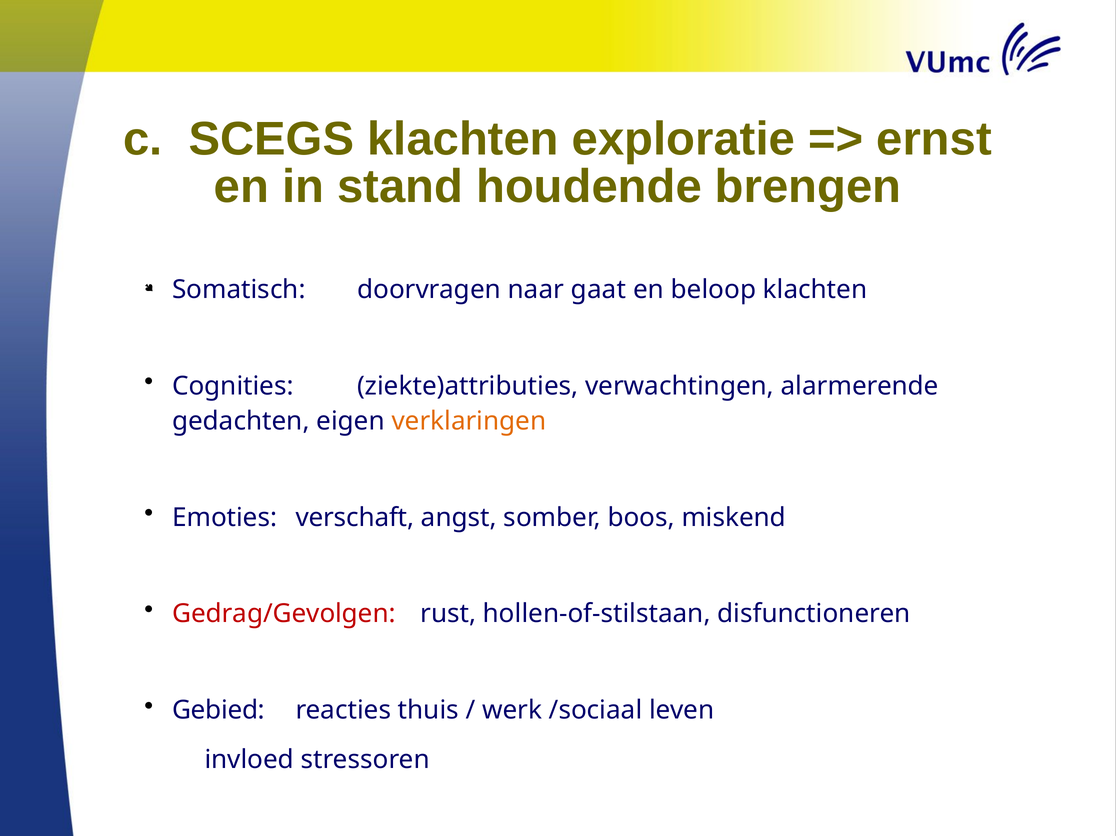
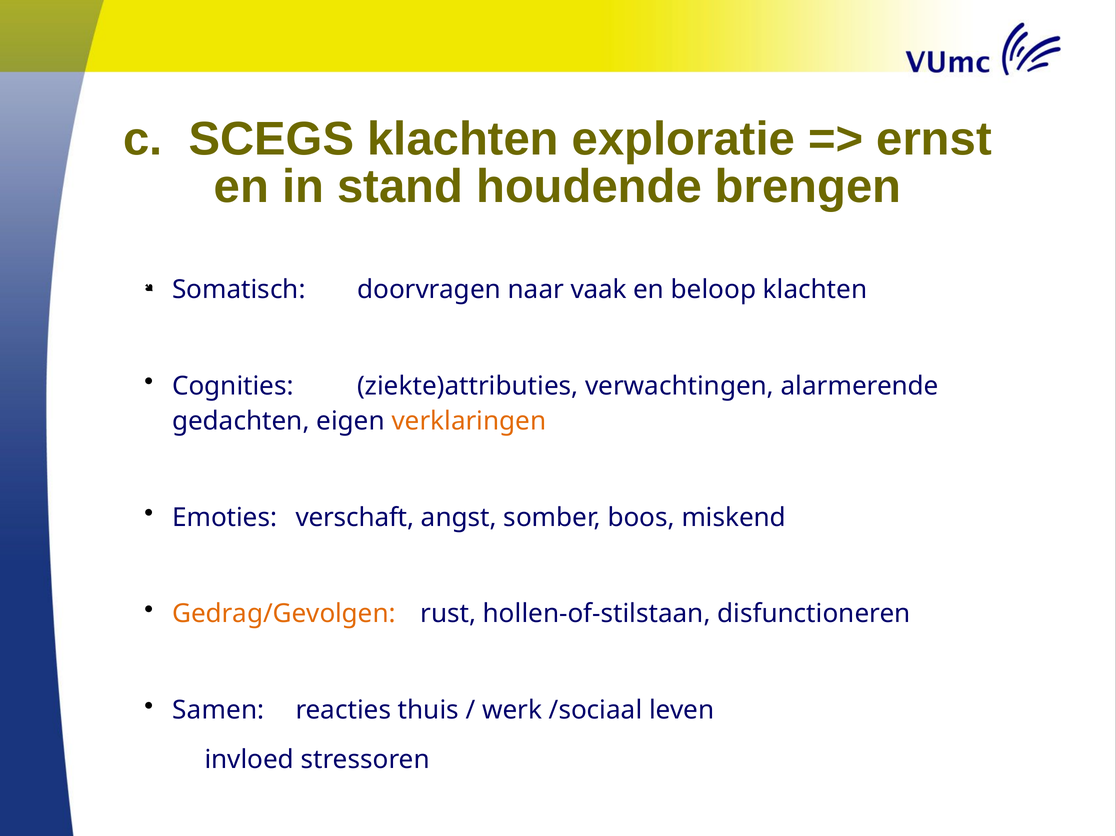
gaat: gaat -> vaak (599, 290)
Gedrag/Gevolgen colour: red -> orange (284, 614)
Gebied: Gebied -> Samen (218, 711)
